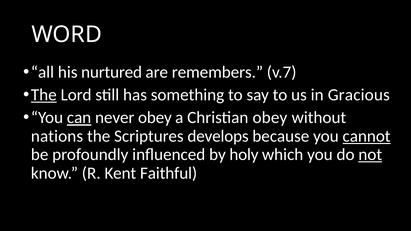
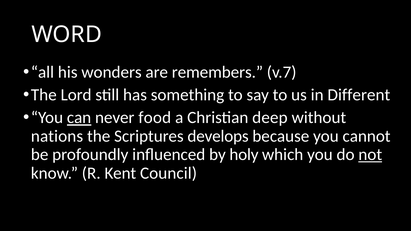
nurtured: nurtured -> wonders (112, 72)
The underline: present -> none (44, 95)
Gracious: Gracious -> Different (359, 95)
never obey: obey -> food (155, 118)
Christian obey: obey -> deep (270, 118)
cannot underline: present -> none (367, 136)
Faithful: Faithful -> Council (168, 173)
